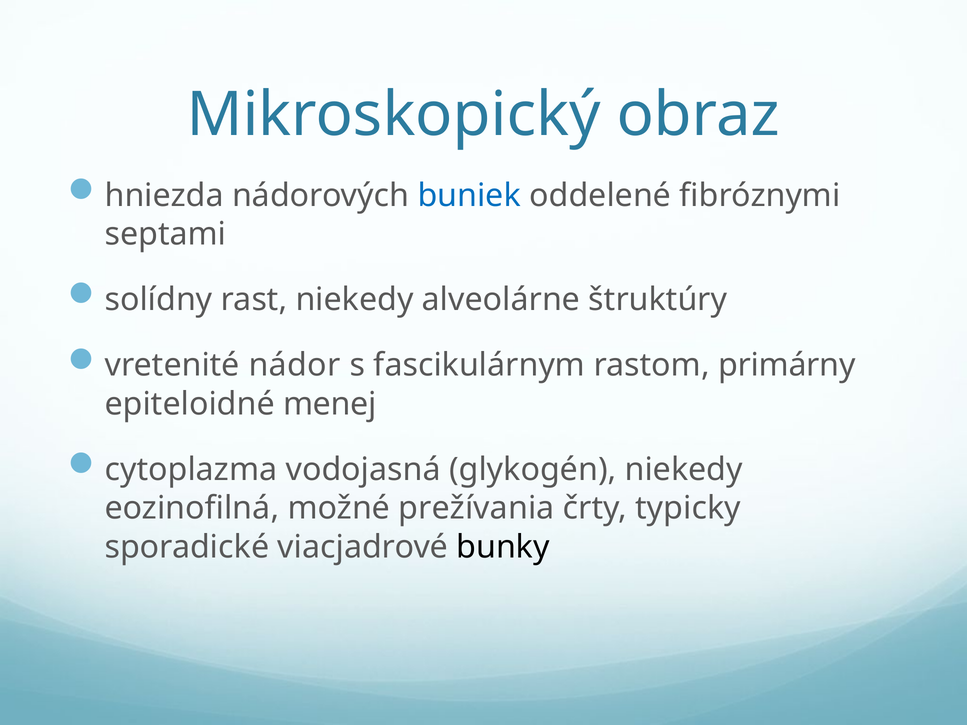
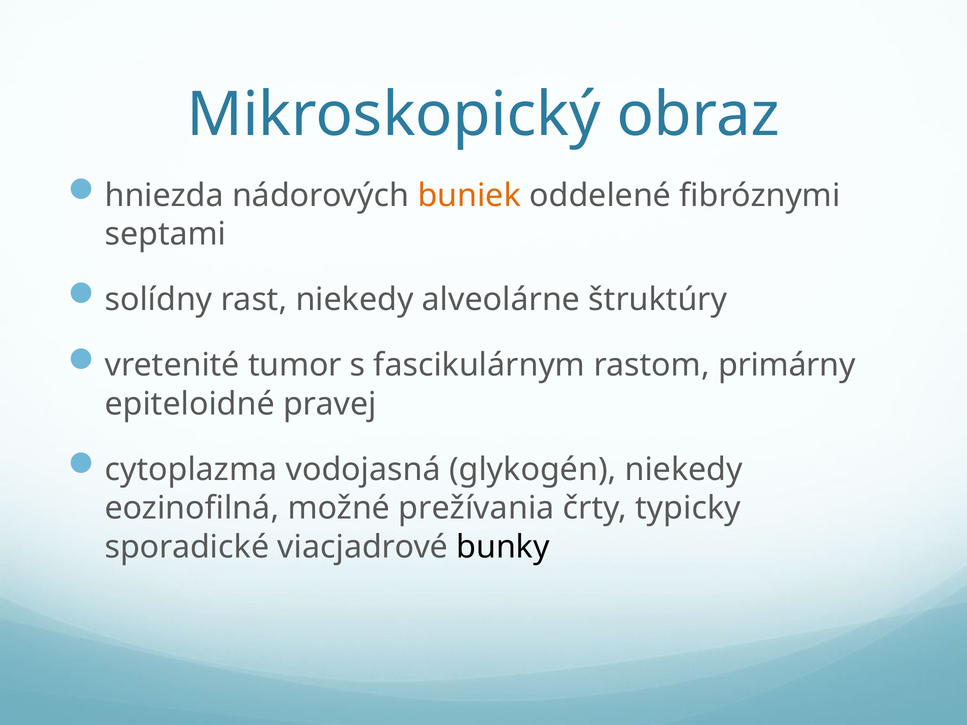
buniek colour: blue -> orange (469, 196)
nádor: nádor -> tumor (295, 365)
menej: menej -> pravej (330, 404)
